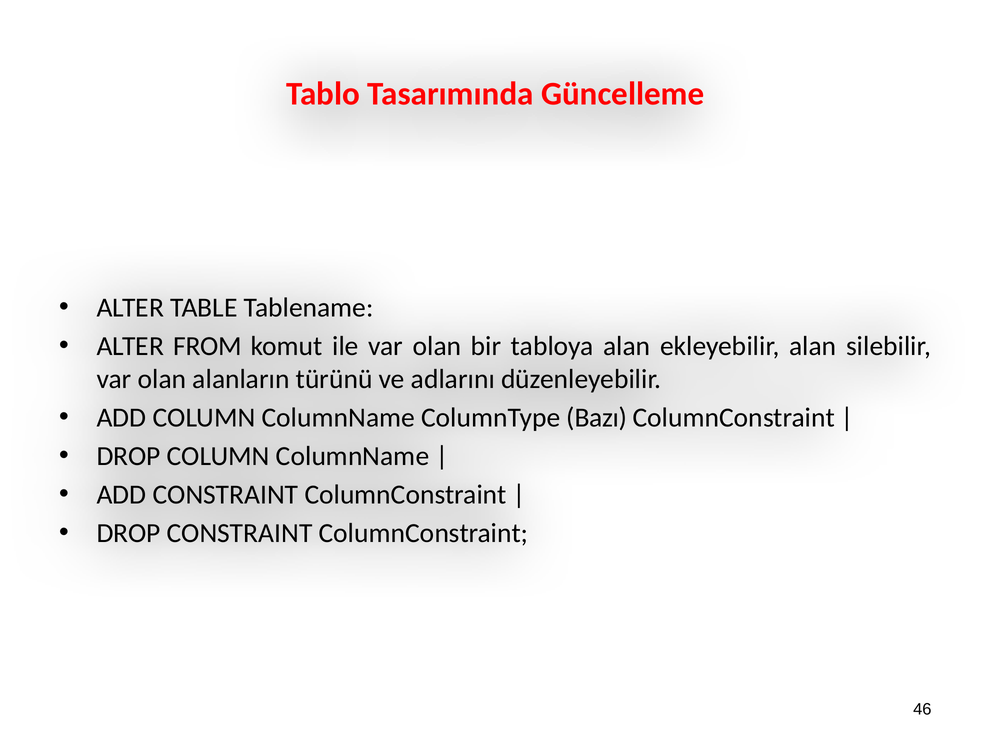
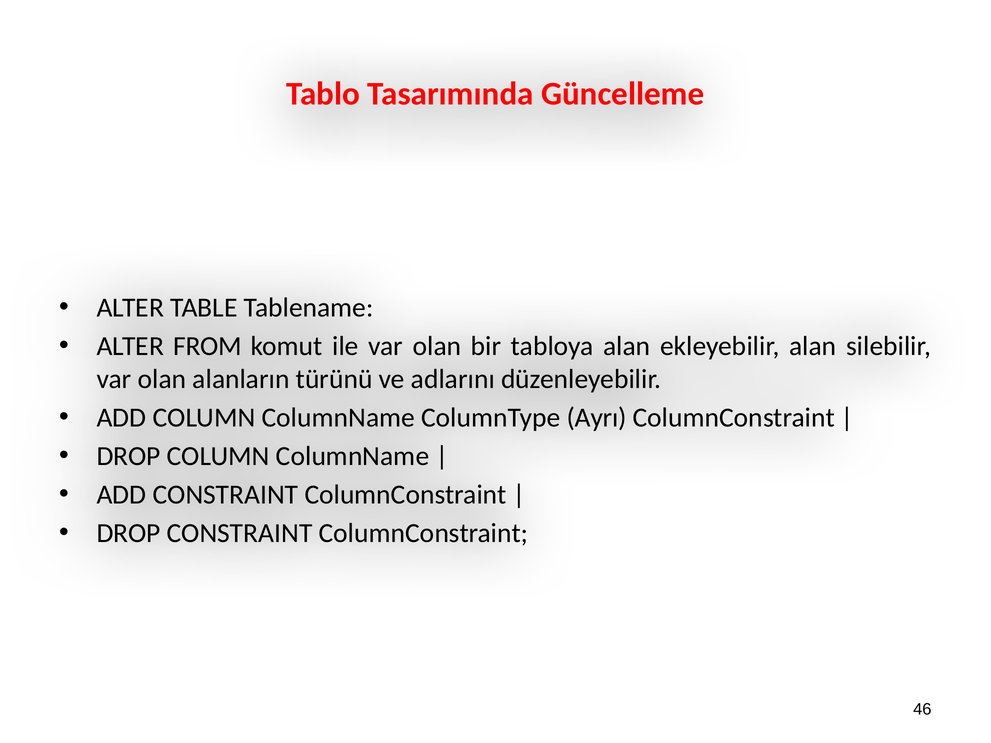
Bazı: Bazı -> Ayrı (597, 418)
